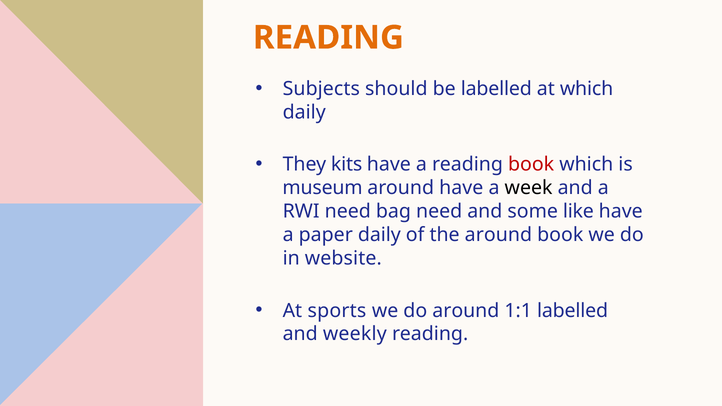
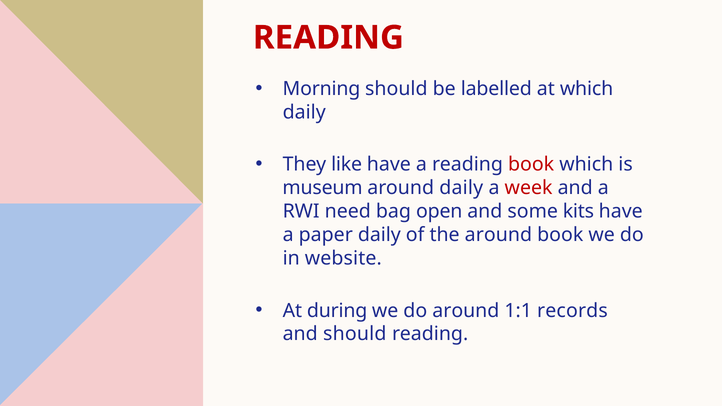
READING colour: orange -> red (328, 38)
Subjects: Subjects -> Morning (321, 89)
kits: kits -> like (347, 165)
around have: have -> daily (461, 188)
week colour: black -> red (529, 188)
bag need: need -> open (439, 211)
like: like -> kits (578, 211)
sports: sports -> during (337, 311)
1:1 labelled: labelled -> records (572, 311)
and weekly: weekly -> should (355, 334)
